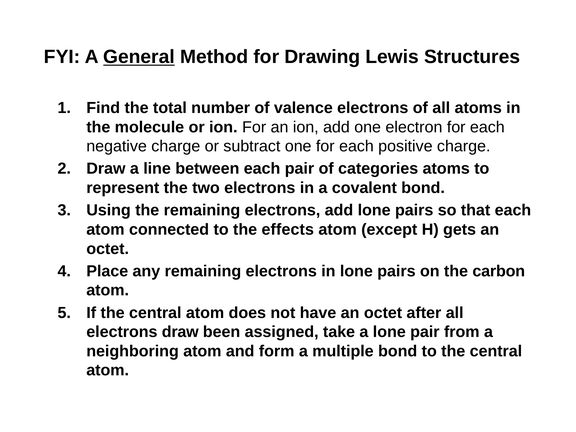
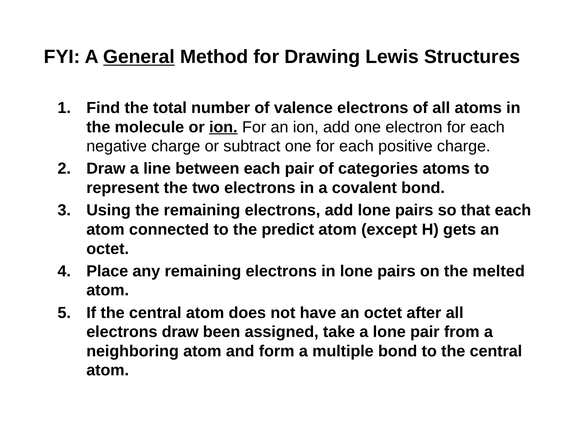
ion underline: none -> present (223, 127)
effects: effects -> predict (288, 230)
carbon: carbon -> melted (499, 271)
